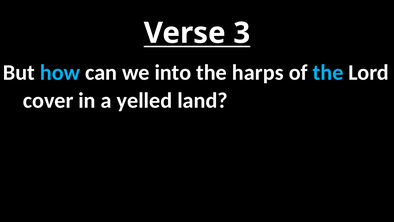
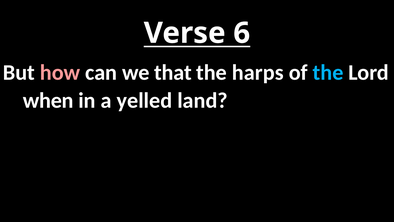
3: 3 -> 6 (242, 33)
how colour: light blue -> pink (60, 72)
into: into -> that (173, 72)
cover: cover -> when (48, 100)
